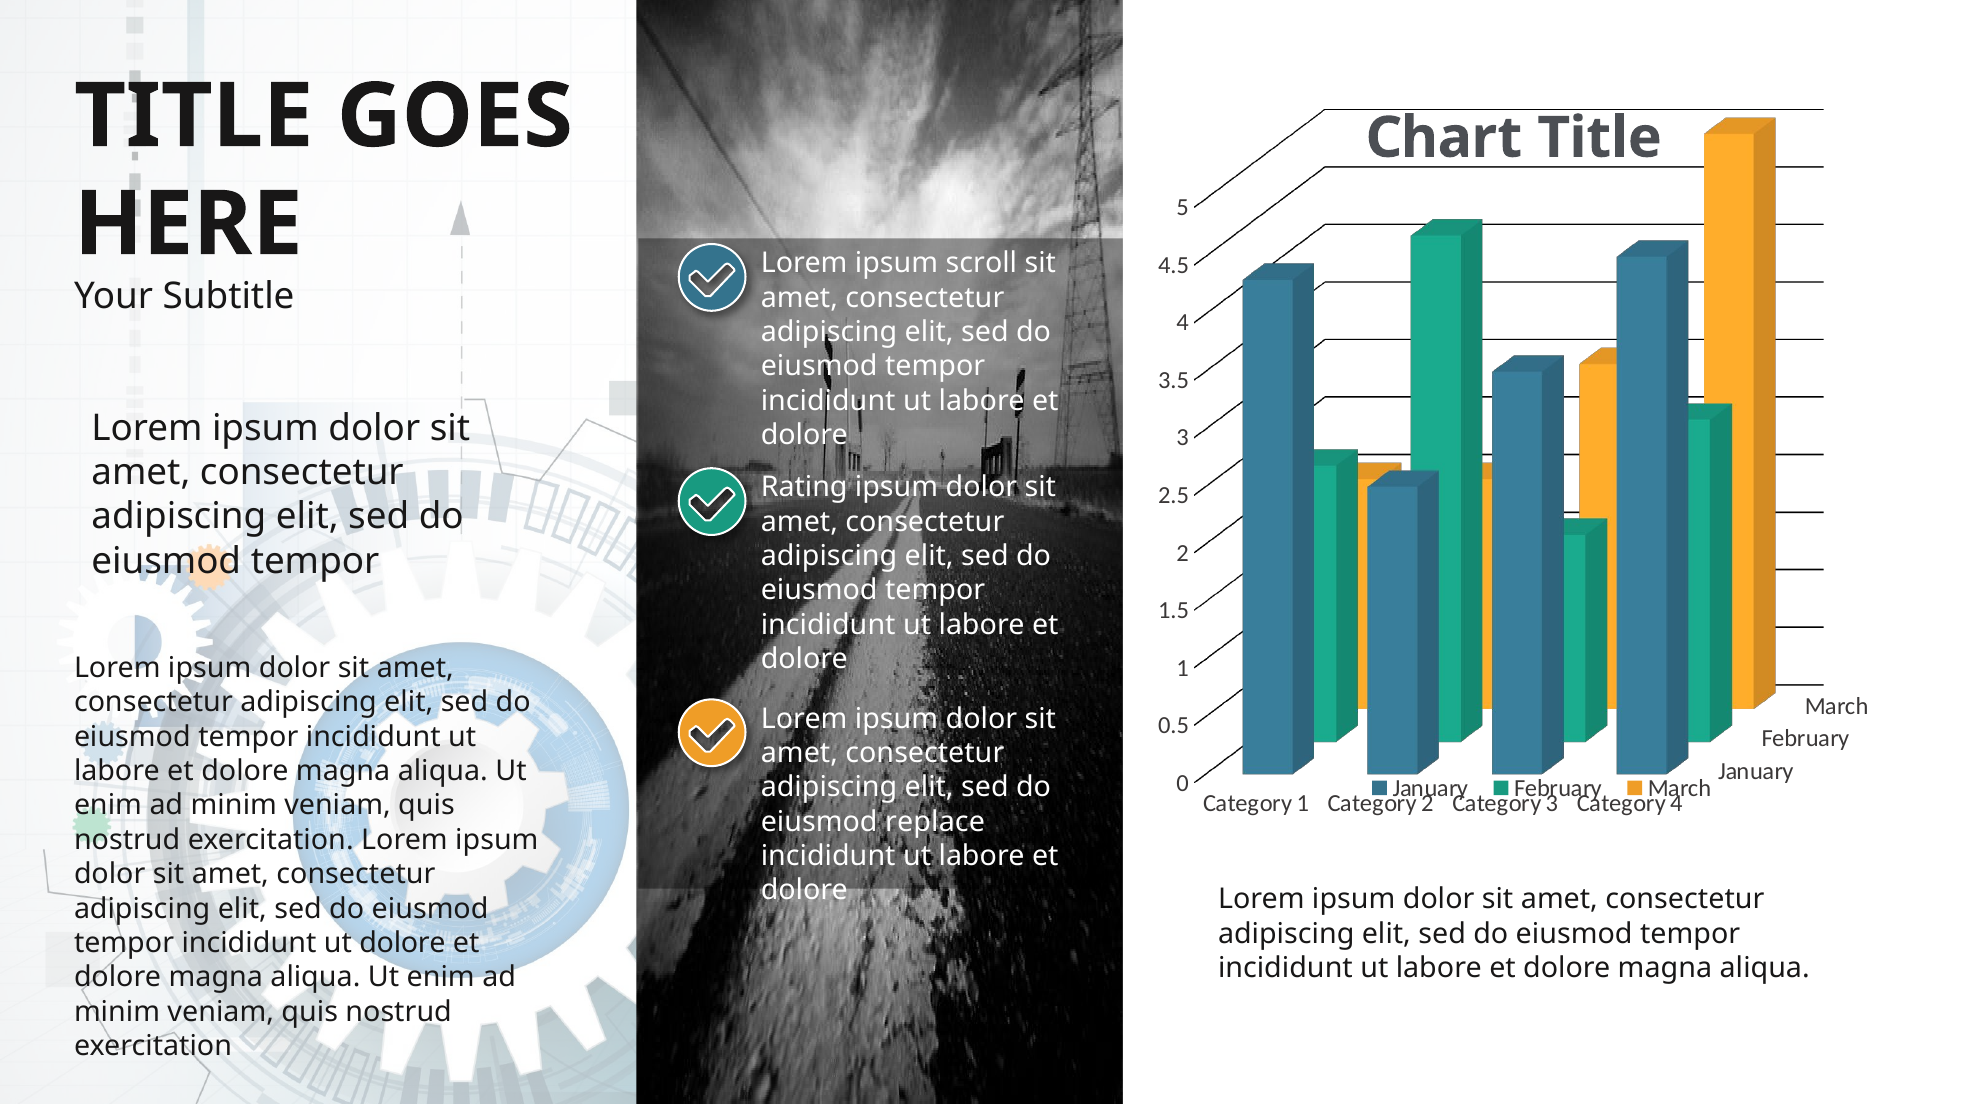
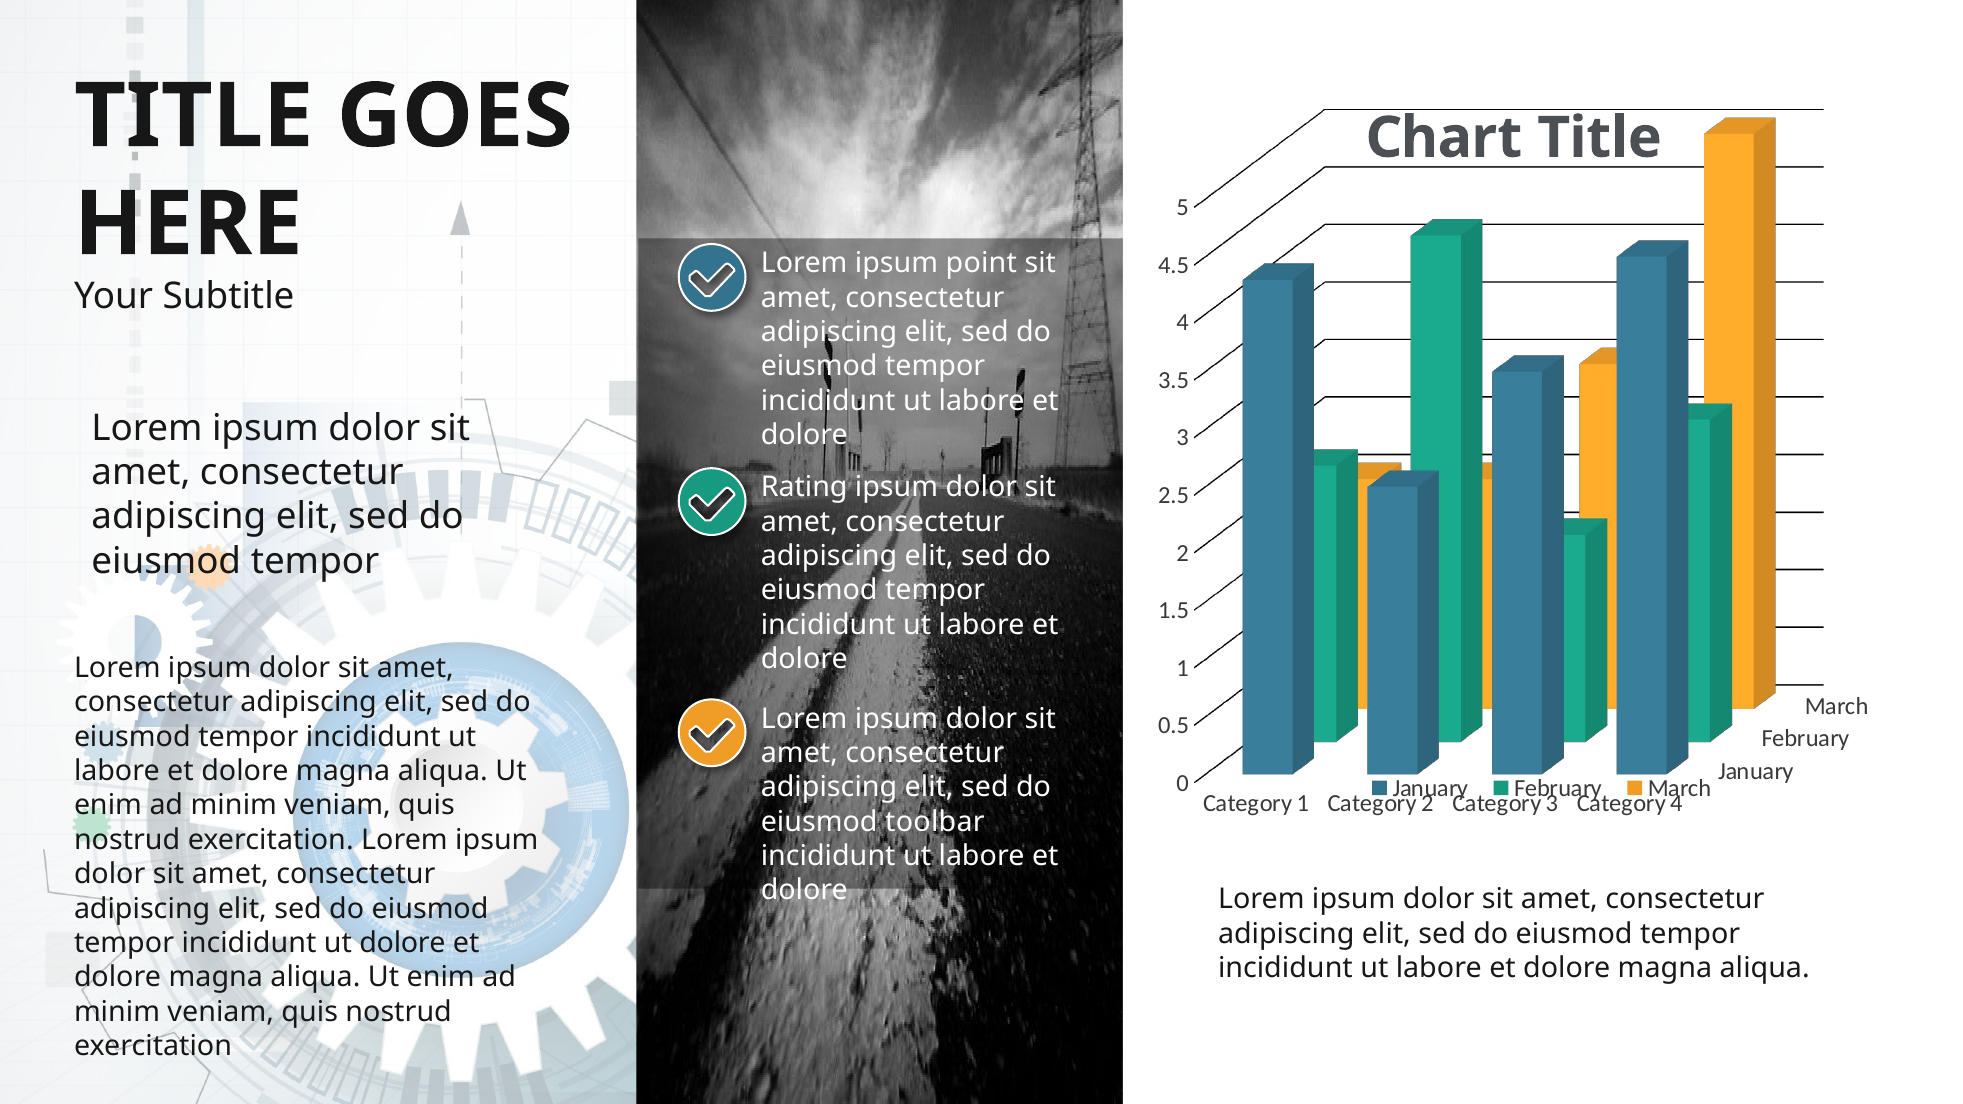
scroll: scroll -> point (981, 263)
replace: replace -> toolbar (935, 822)
